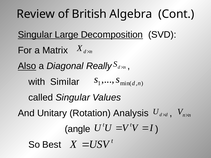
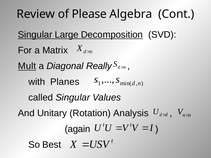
British: British -> Please (89, 14)
Also: Also -> Mult (27, 66)
Similar: Similar -> Planes (65, 82)
angle: angle -> again (78, 129)
